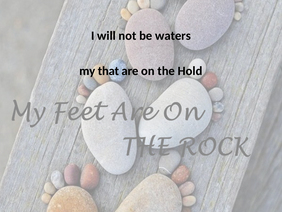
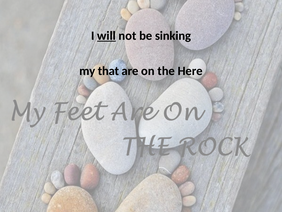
will underline: none -> present (106, 36)
waters: waters -> sinking (173, 36)
Hold: Hold -> Here (190, 71)
